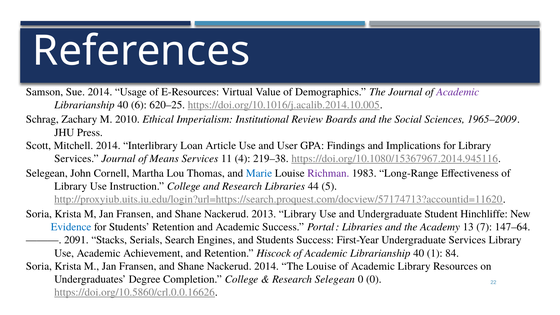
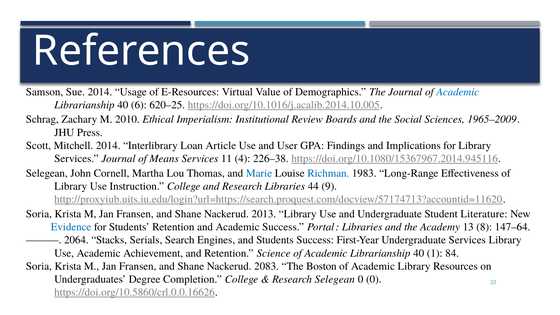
Academic colour: purple -> blue (458, 92)
219–38: 219–38 -> 226–38 (271, 159)
Richman colour: purple -> blue (328, 173)
5: 5 -> 9 (329, 186)
Hinchliffe: Hinchliffe -> Literature (484, 214)
7: 7 -> 8 (484, 227)
2091: 2091 -> 2064 (76, 240)
Hiscock: Hiscock -> Science (274, 253)
Nackerud 2014: 2014 -> 2083 (267, 266)
The Louise: Louise -> Boston (321, 266)
